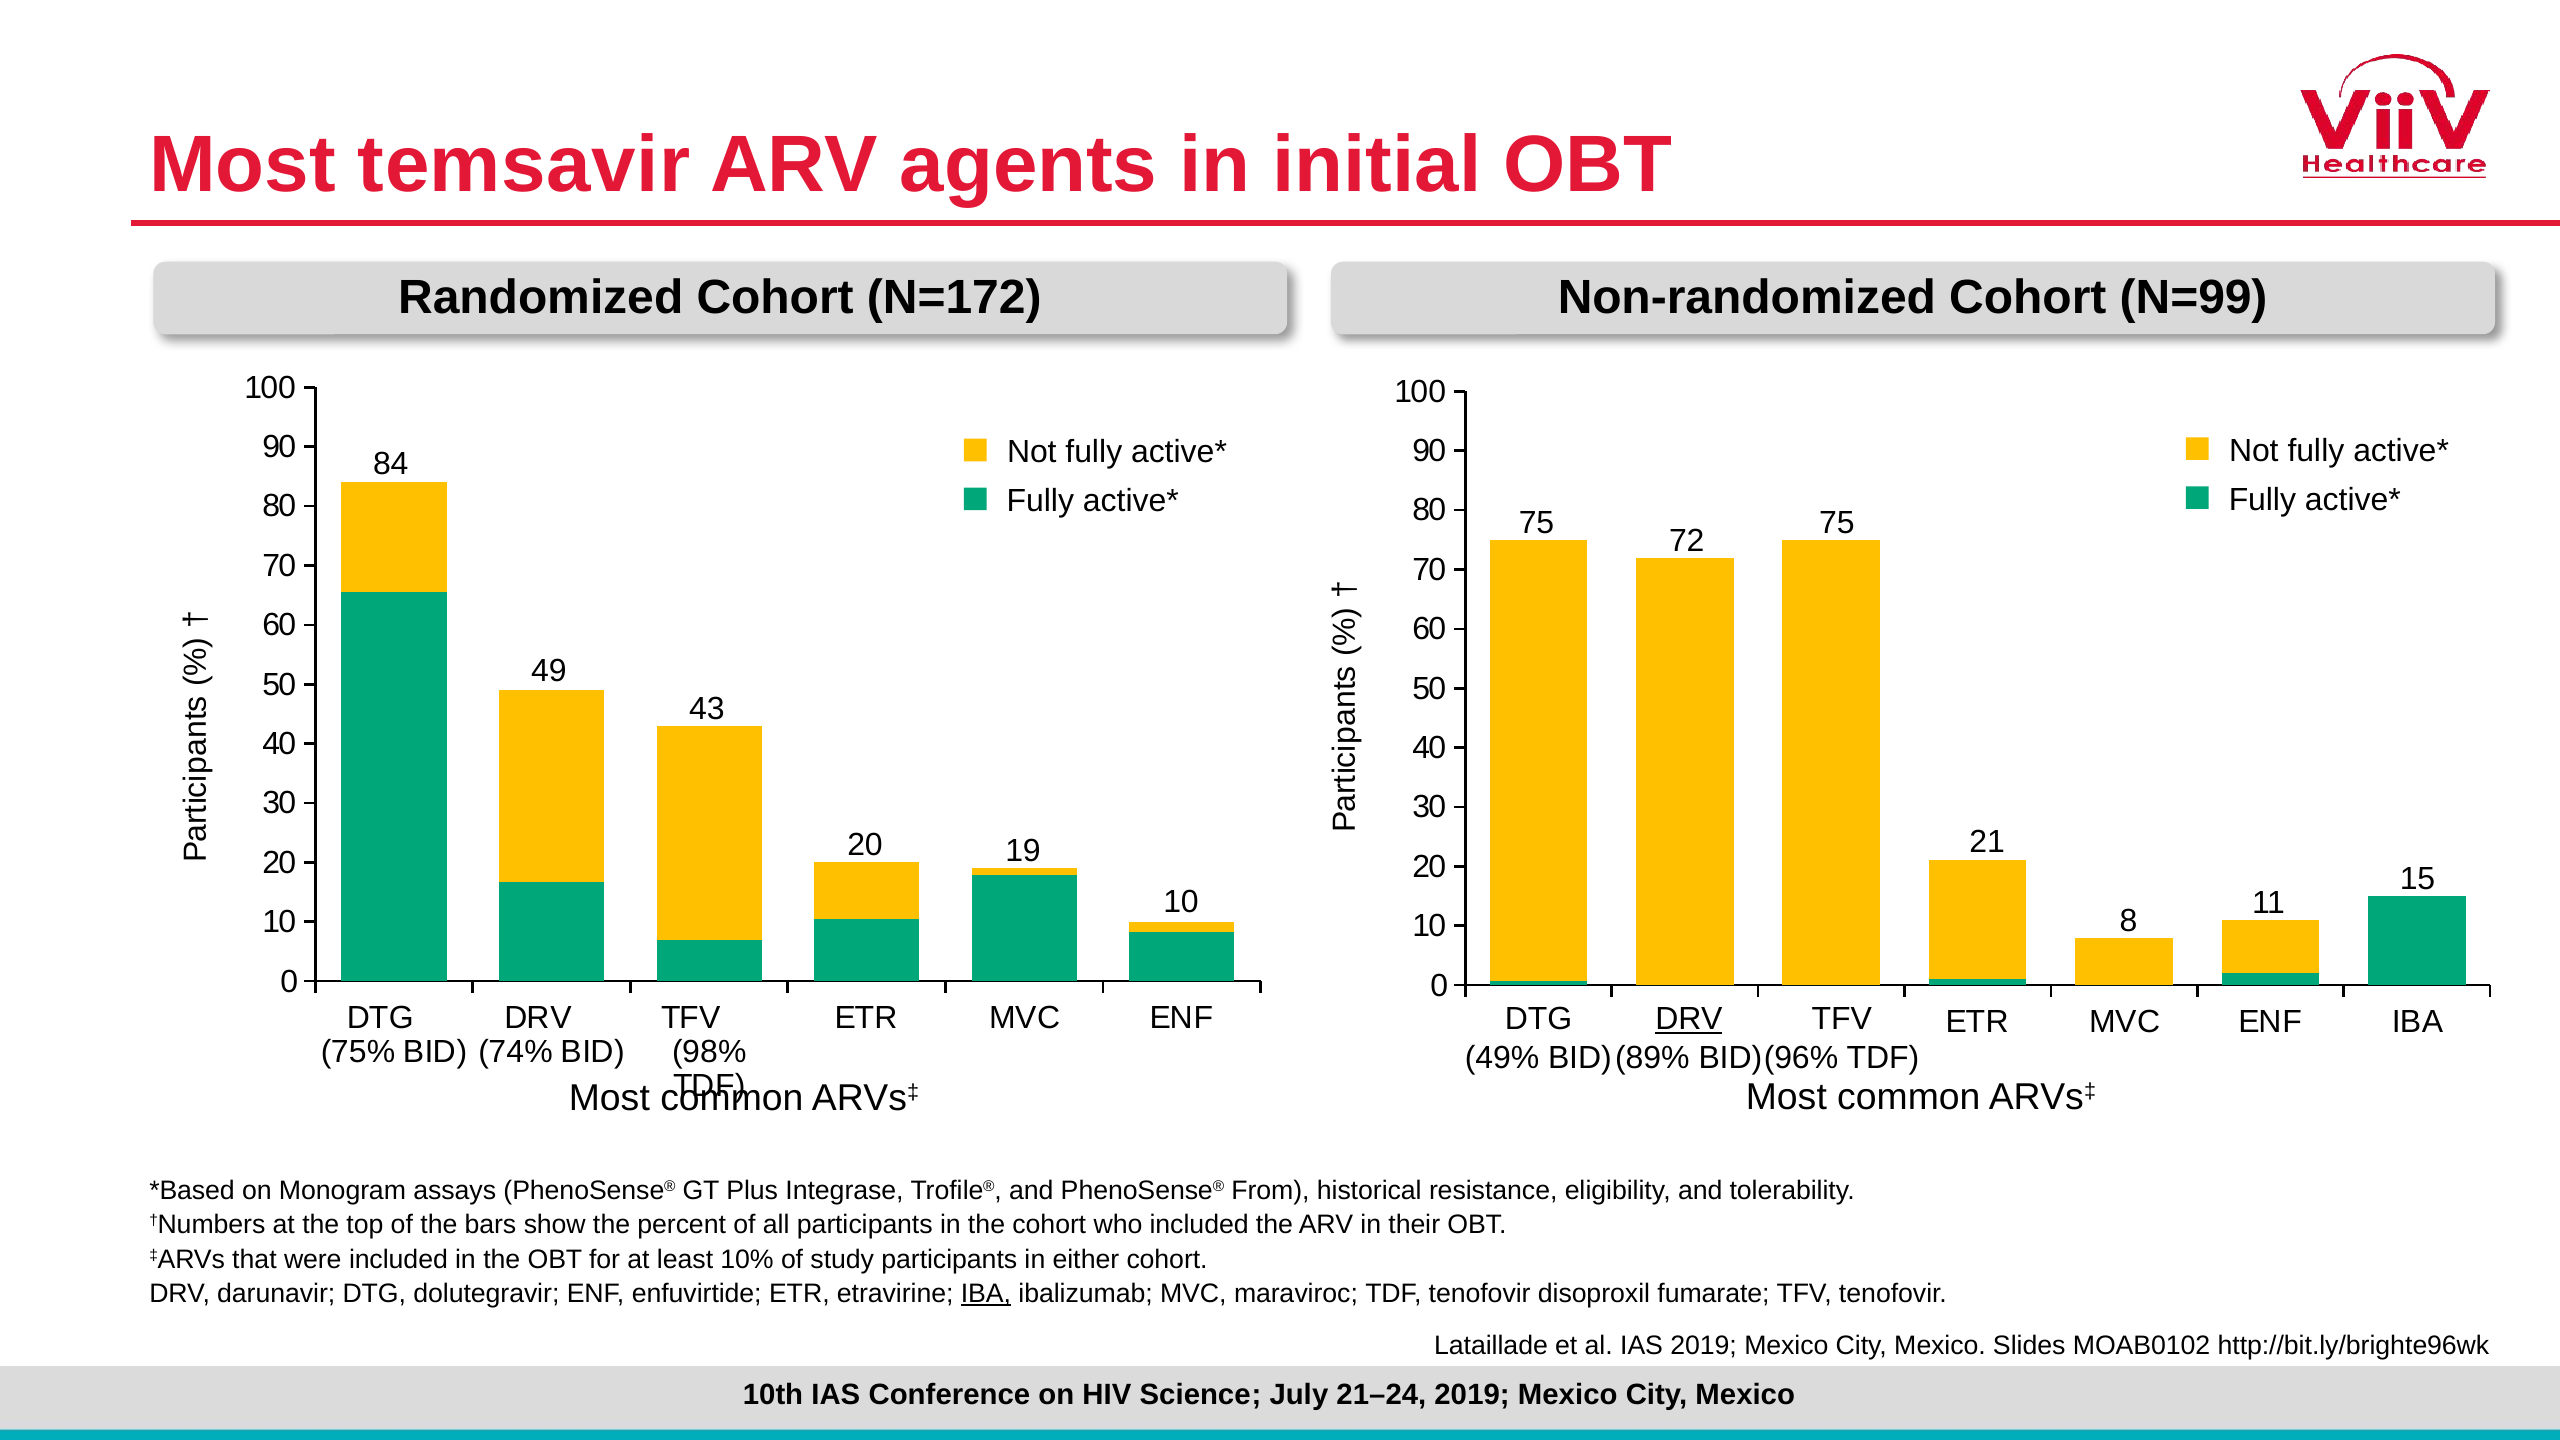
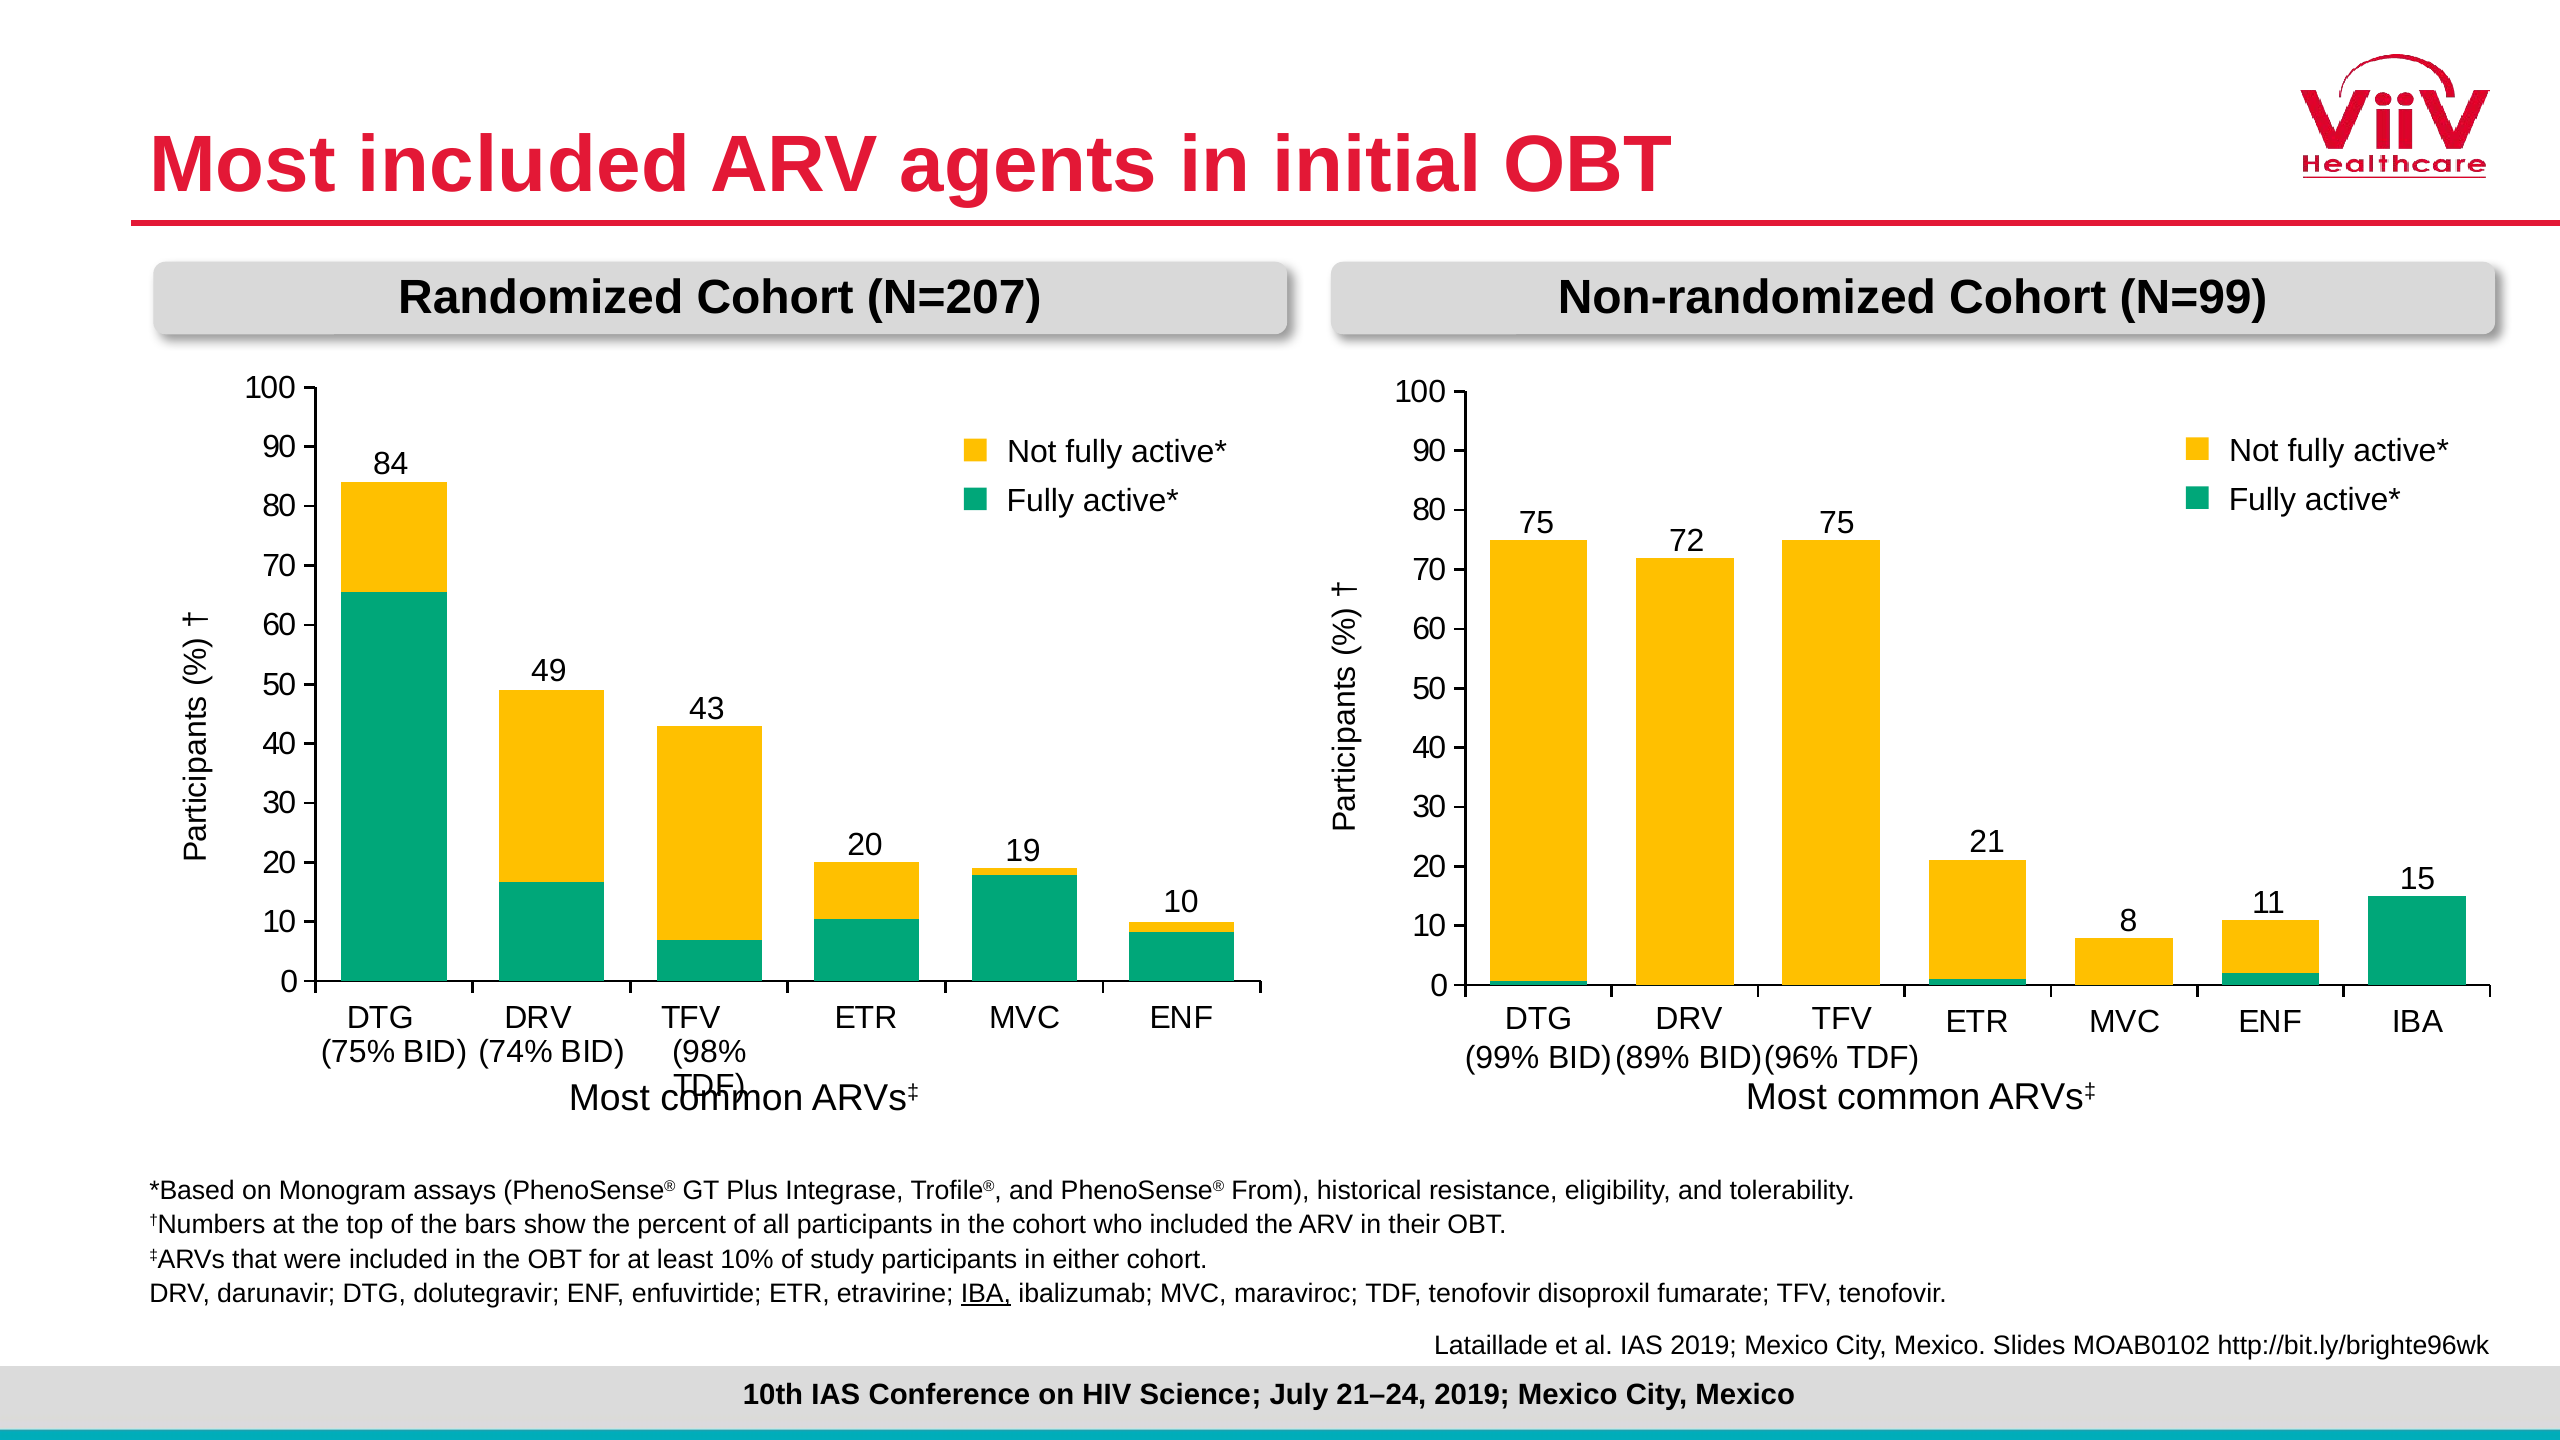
Most temsavir: temsavir -> included (524, 165)
N=172: N=172 -> N=207 (954, 298)
DRV underline: present -> none (1689, 1019)
49%: 49% -> 99% (1502, 1058)
